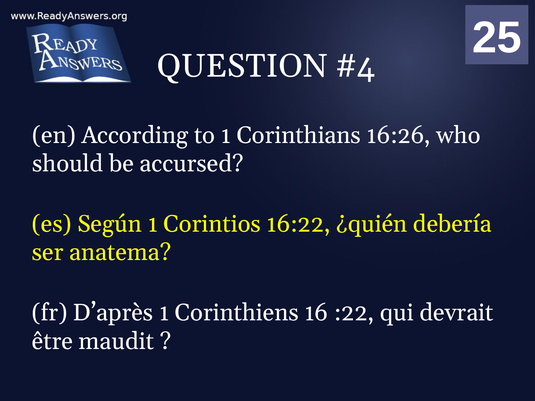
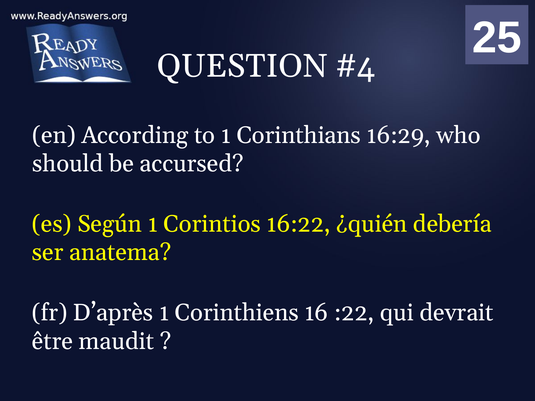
16:26: 16:26 -> 16:29 (399, 135)
